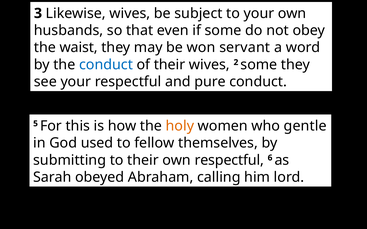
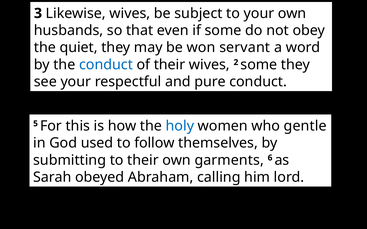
waist: waist -> quiet (79, 48)
holy colour: orange -> blue (180, 126)
fellow: fellow -> follow (154, 143)
own respectful: respectful -> garments (229, 160)
